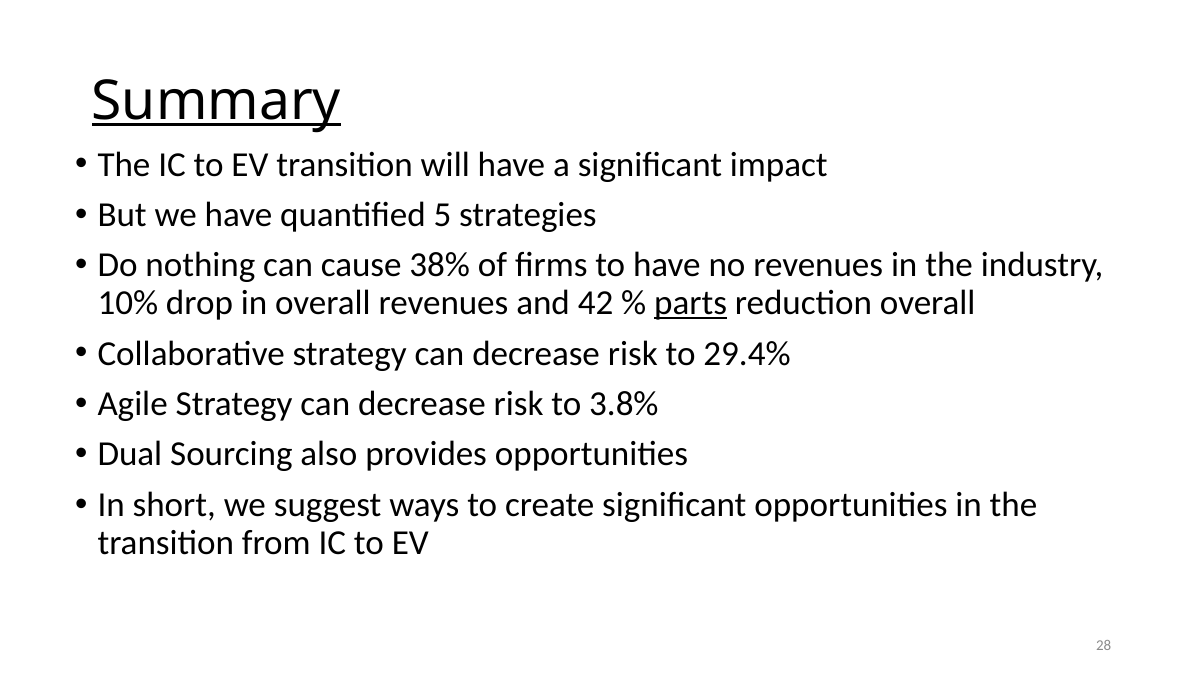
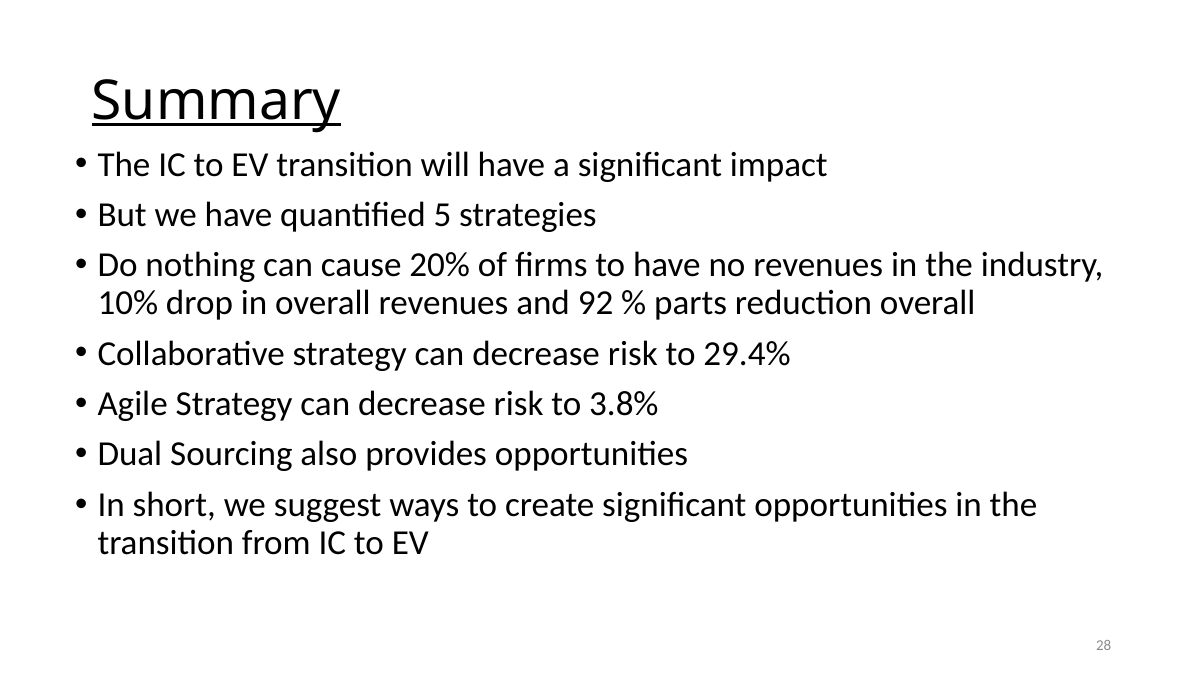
38%: 38% -> 20% (440, 266)
42: 42 -> 92 (596, 304)
parts underline: present -> none (691, 304)
